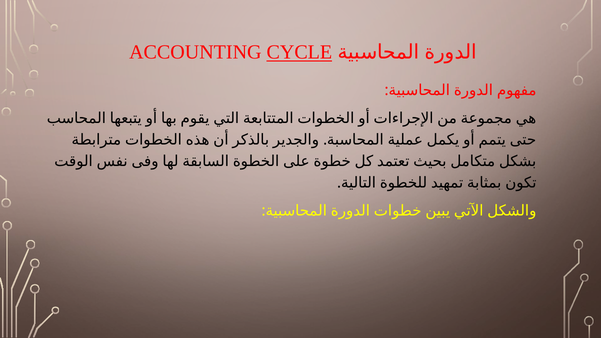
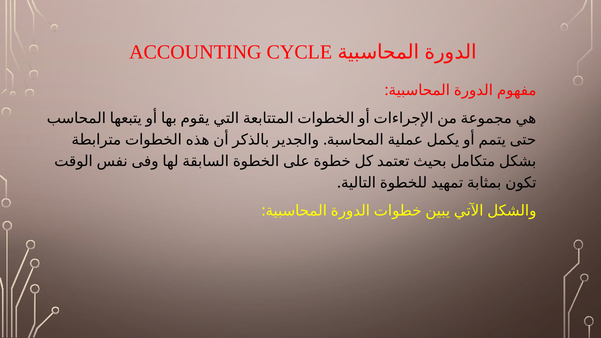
CYCLE underline: present -> none (299, 52)
